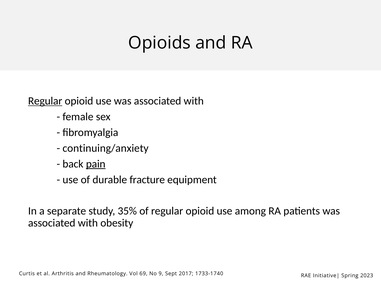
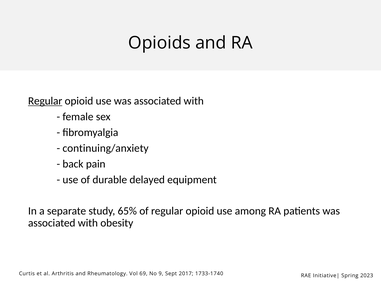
pain underline: present -> none (96, 164)
fracture: fracture -> delayed (147, 179)
35%: 35% -> 65% (127, 211)
